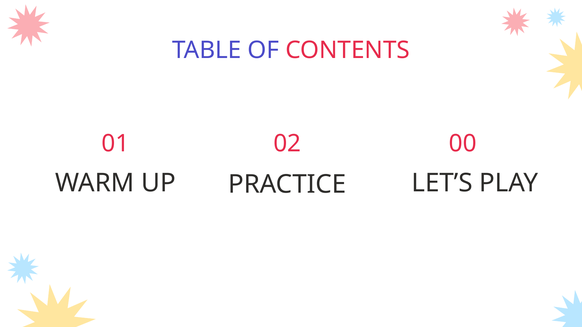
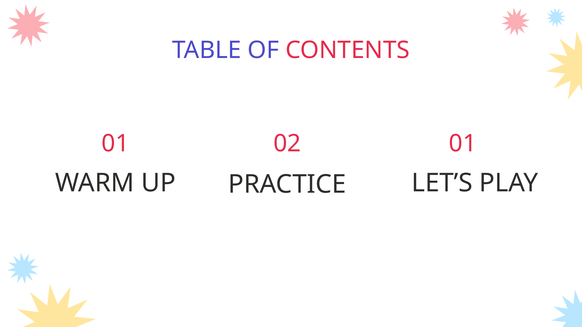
02 00: 00 -> 01 (463, 144)
